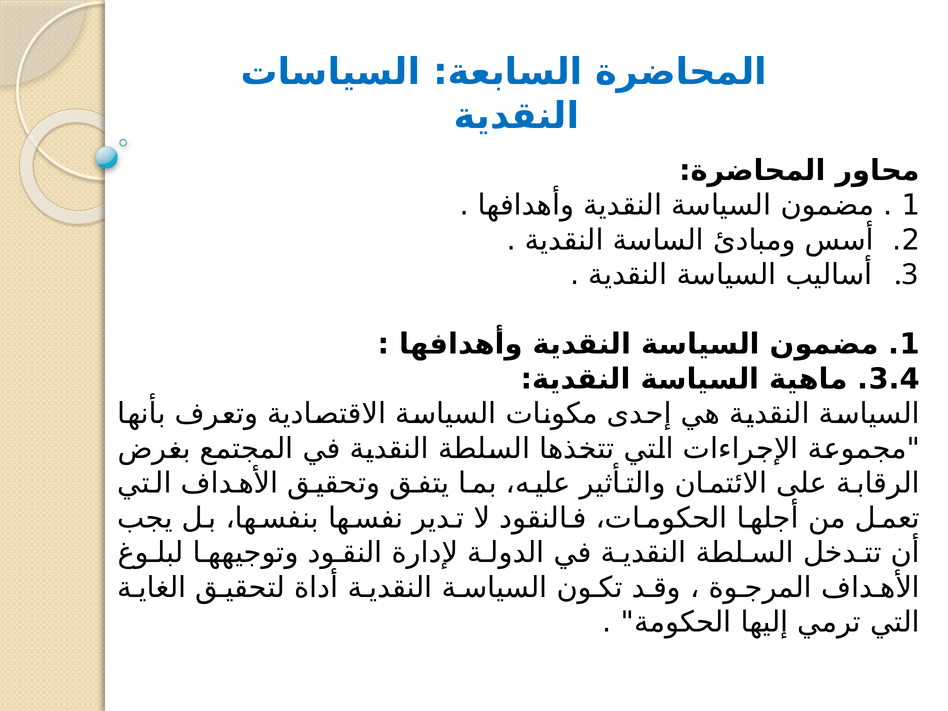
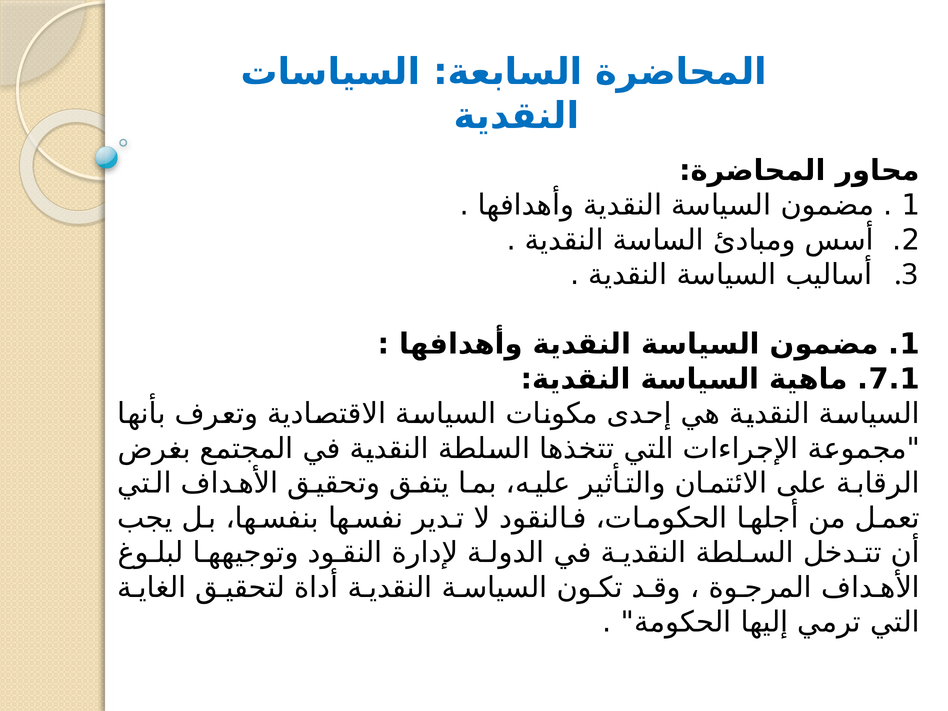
3.4: 3.4 -> 7.1 (894, 379)
